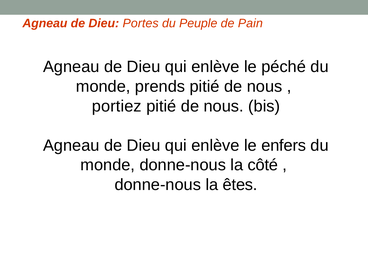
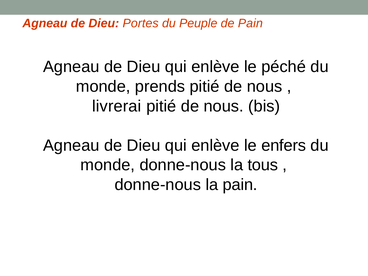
portiez: portiez -> livrerai (117, 106)
côté: côté -> tous (263, 165)
la êtes: êtes -> pain (240, 185)
